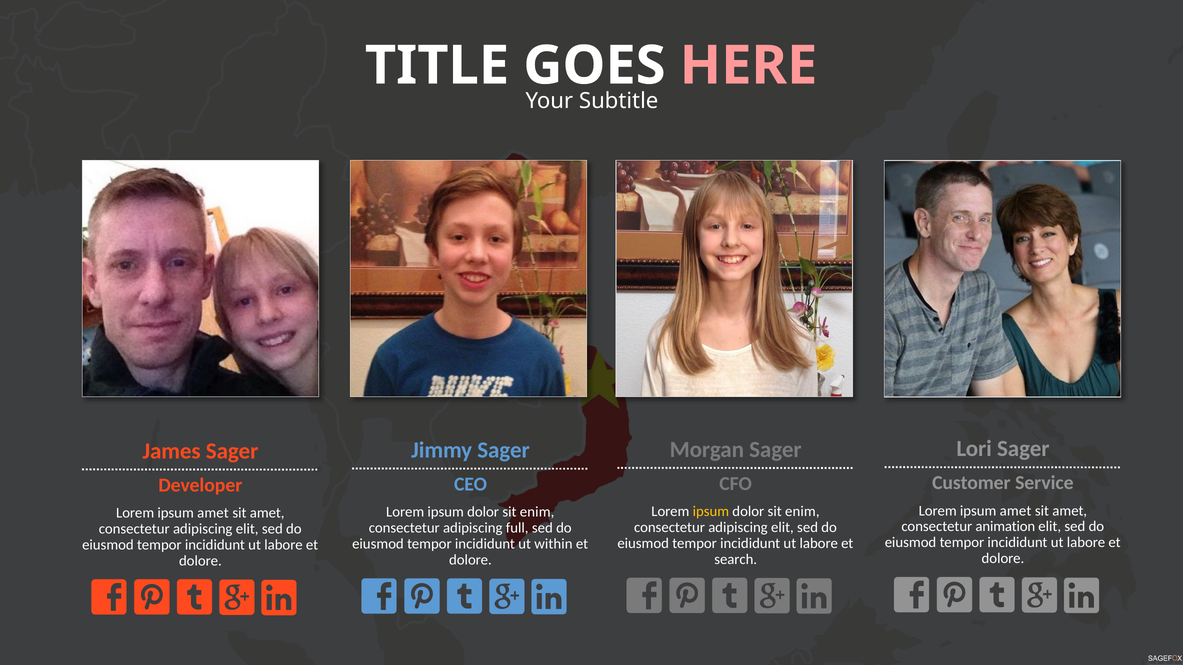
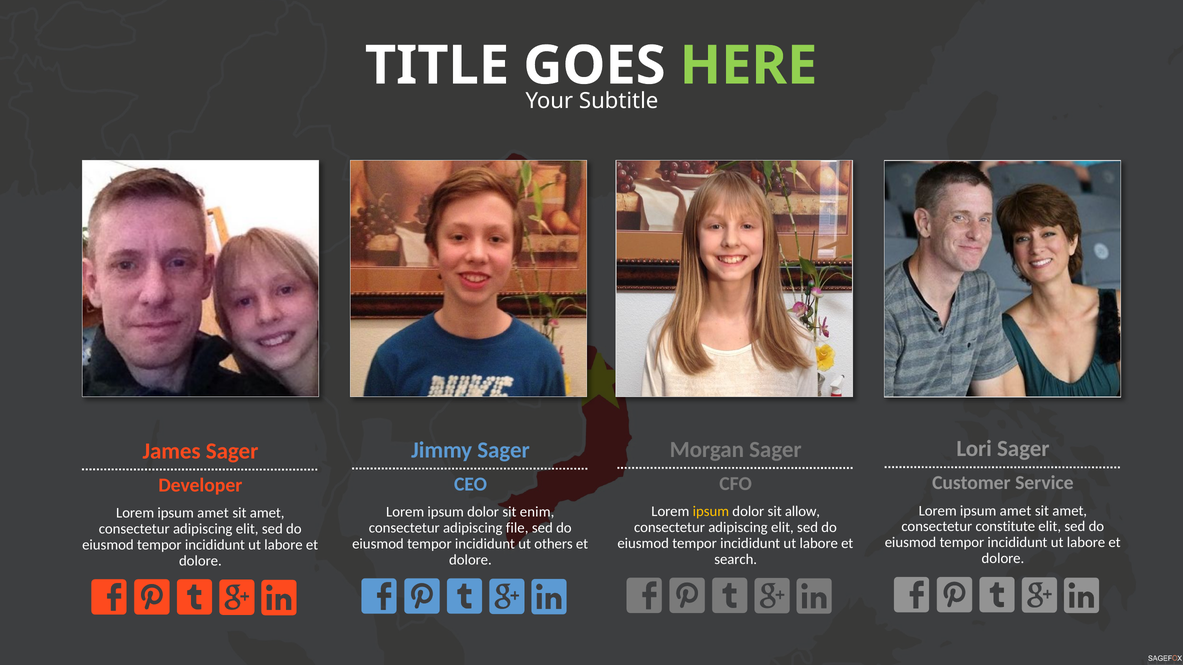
HERE colour: pink -> light green (749, 66)
enim: enim -> allow (802, 512)
animation: animation -> constitute (1005, 527)
full: full -> file (517, 528)
within: within -> others (554, 544)
